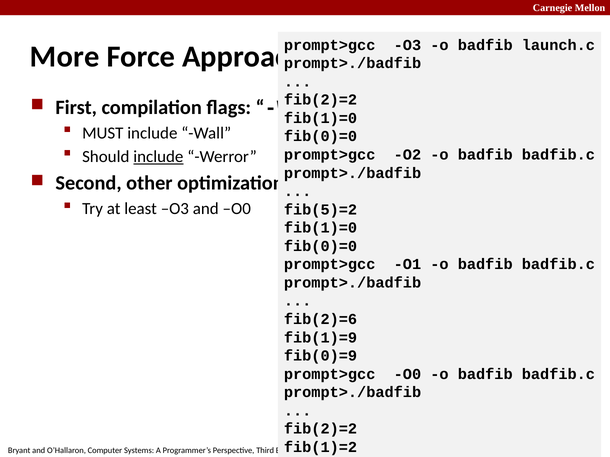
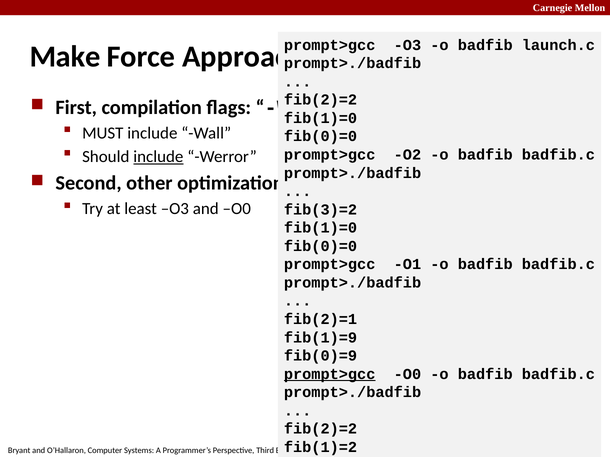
More: More -> Make (65, 57)
fib(5)=2: fib(5)=2 -> fib(3)=2 (321, 210)
fib(2)=6: fib(2)=6 -> fib(2)=1 (321, 320)
prompt>gcc underline: none -> present (330, 374)
